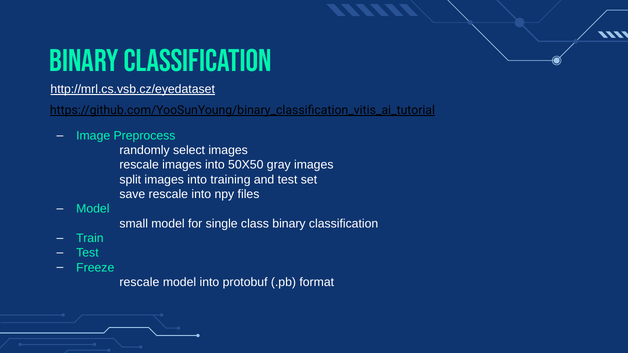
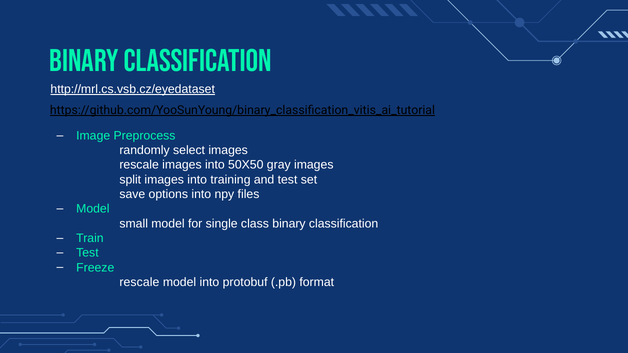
save rescale: rescale -> options (168, 194)
